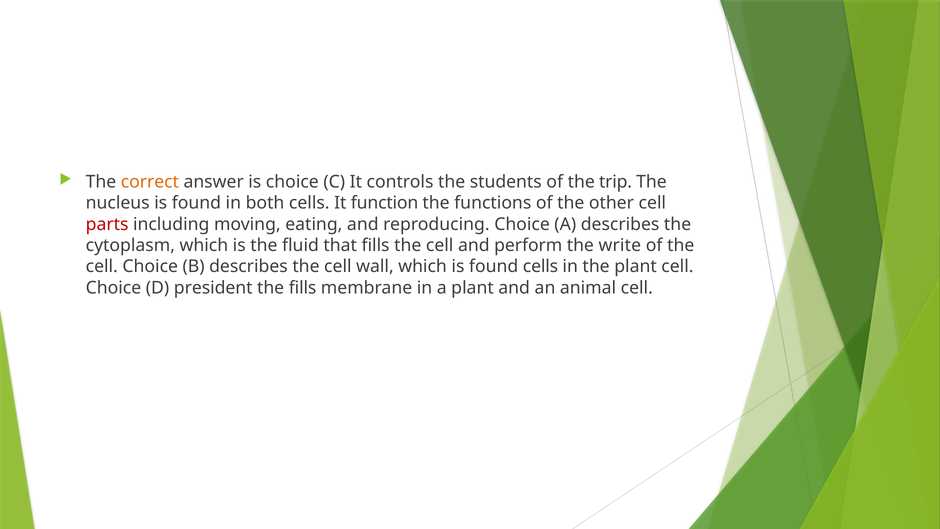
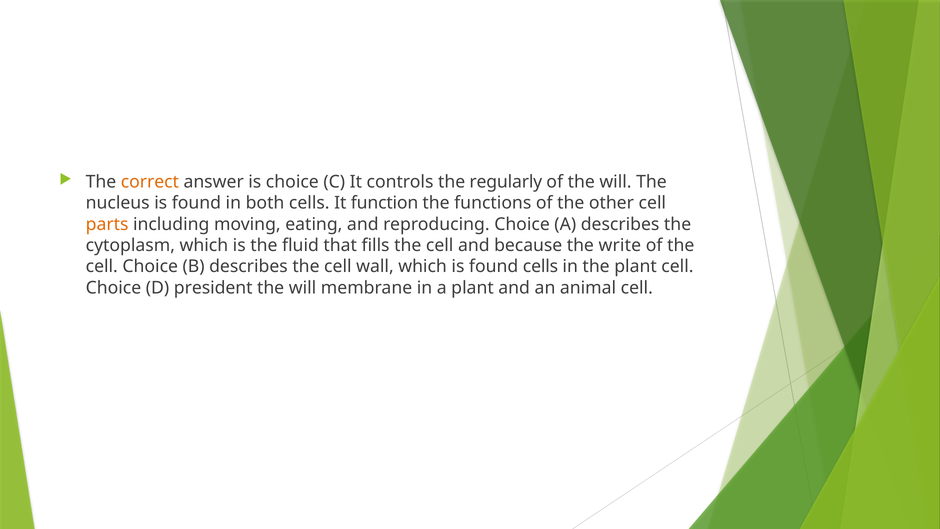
students: students -> regularly (506, 182)
of the trip: trip -> will (615, 182)
parts colour: red -> orange (107, 224)
perform: perform -> because (528, 245)
fills: fills -> will (303, 288)
